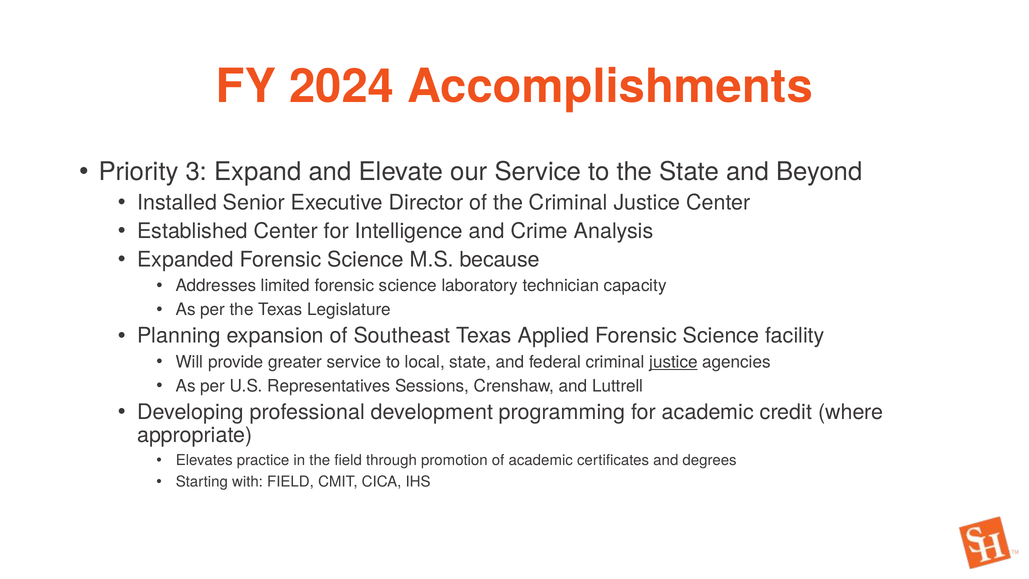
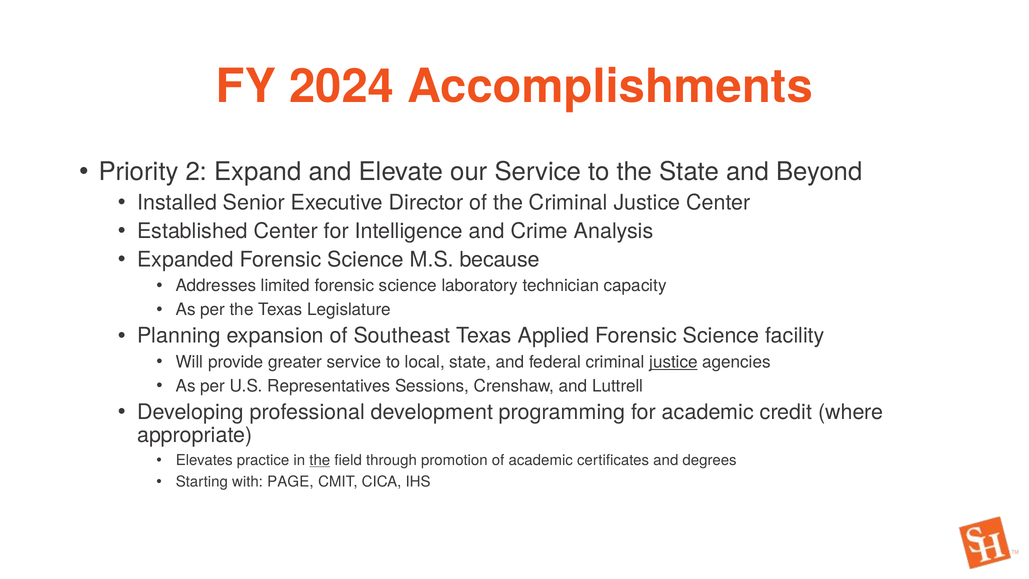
3: 3 -> 2 (196, 172)
the underline: none -> present (320, 460)
with FIELD: FIELD -> PAGE (290, 482)
